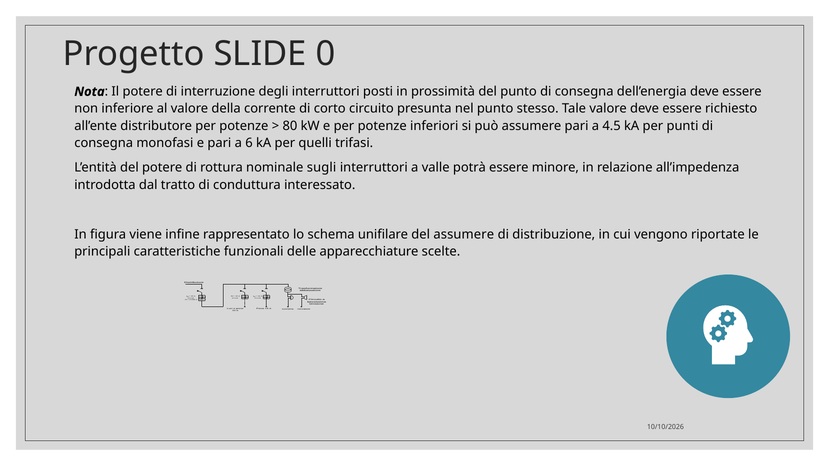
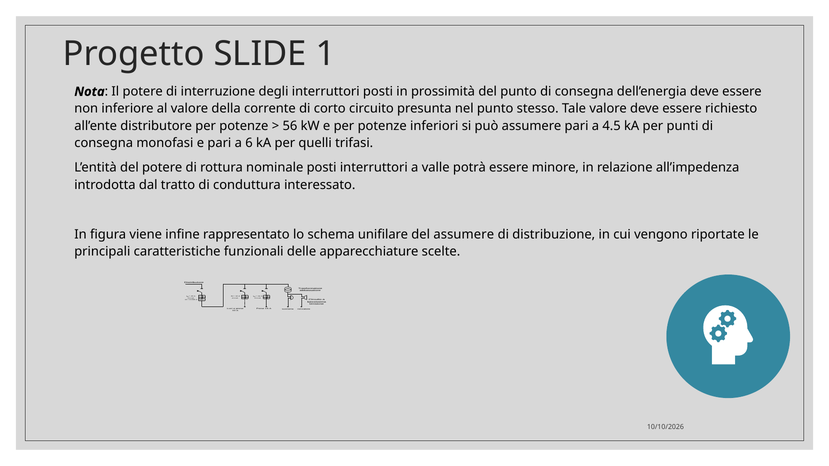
0: 0 -> 1 (325, 54)
80: 80 -> 56 (290, 126)
nominale sugli: sugli -> posti (322, 168)
